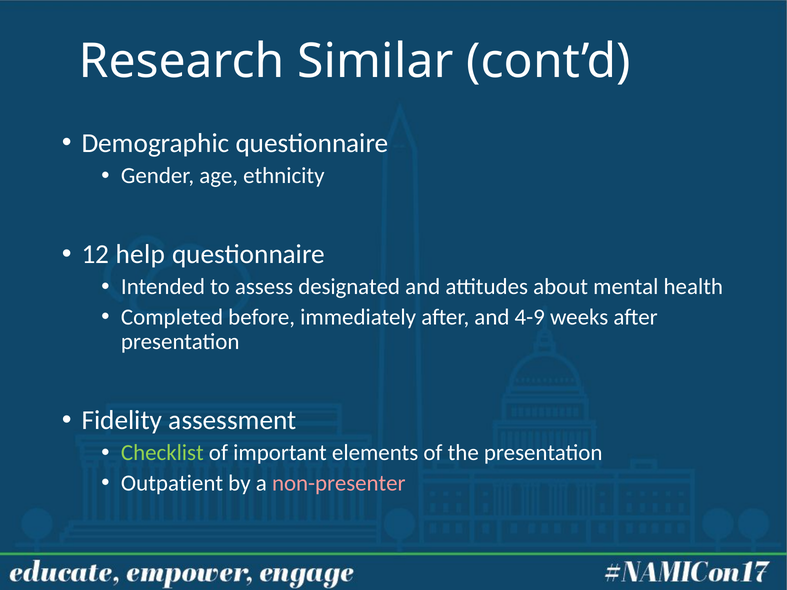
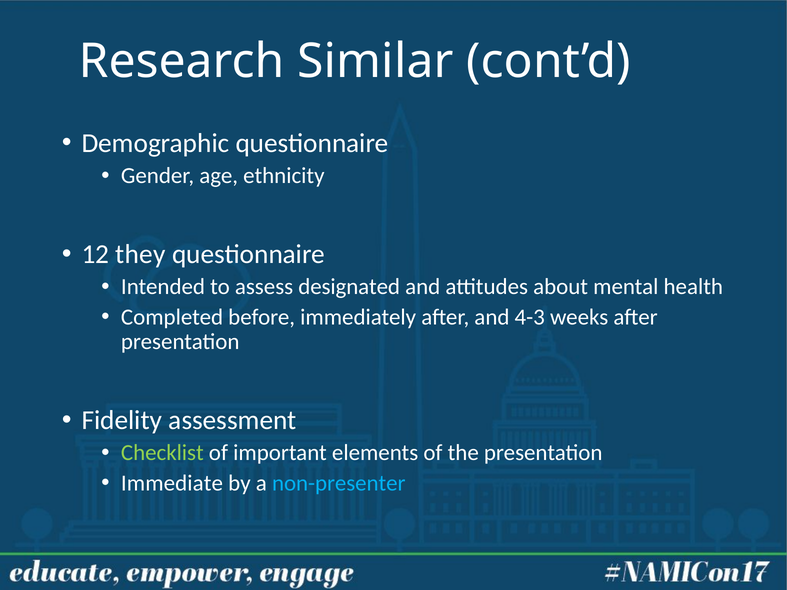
help: help -> they (140, 254)
4-9: 4-9 -> 4-3 (530, 317)
Outpatient: Outpatient -> Immediate (172, 483)
non-presenter colour: pink -> light blue (339, 483)
